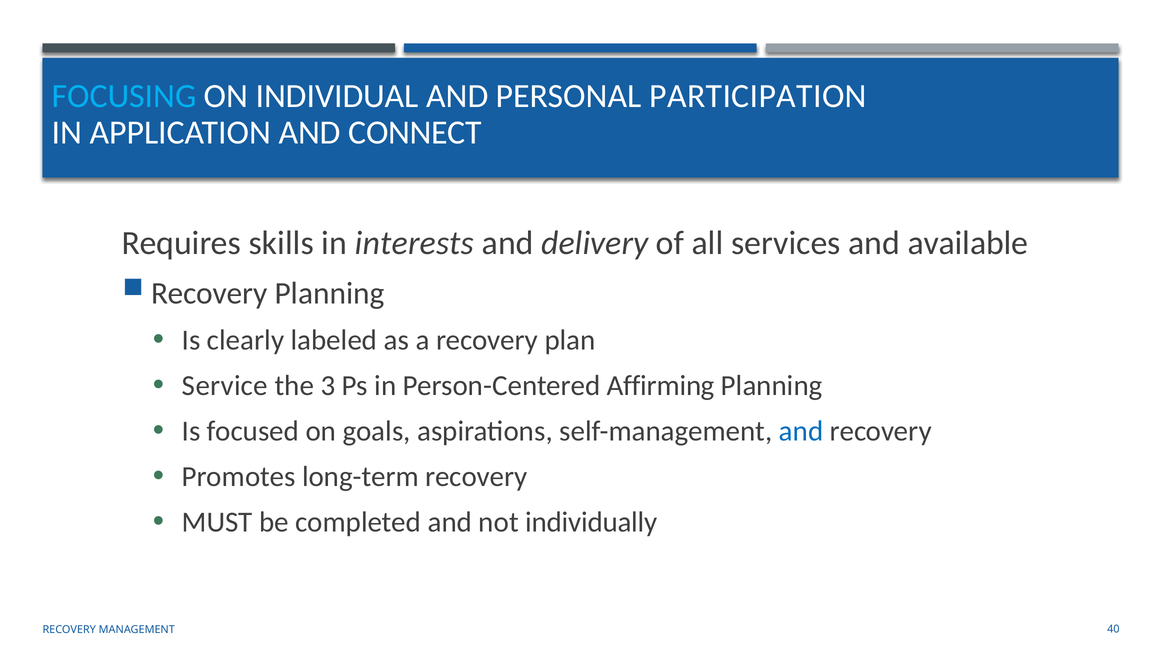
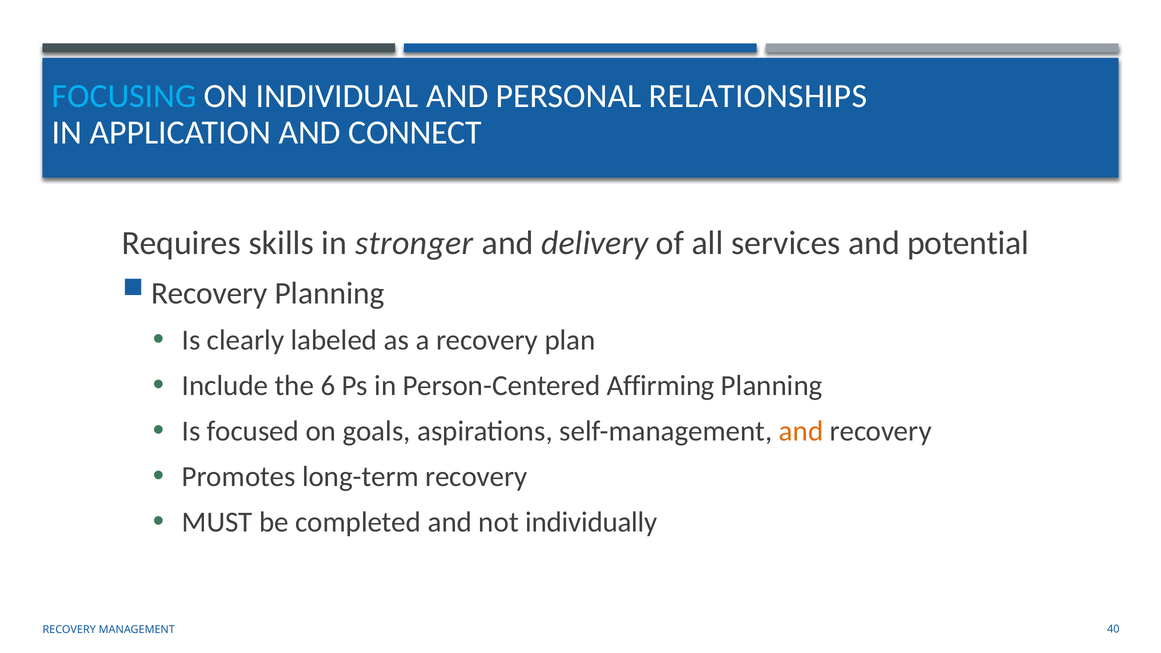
PARTICIPATION: PARTICIPATION -> RELATIONSHIPS (758, 96)
interests: interests -> stronger (414, 243)
available: available -> potential (968, 243)
Service: Service -> Include (225, 386)
3: 3 -> 6 (328, 386)
and colour: blue -> orange (801, 431)
